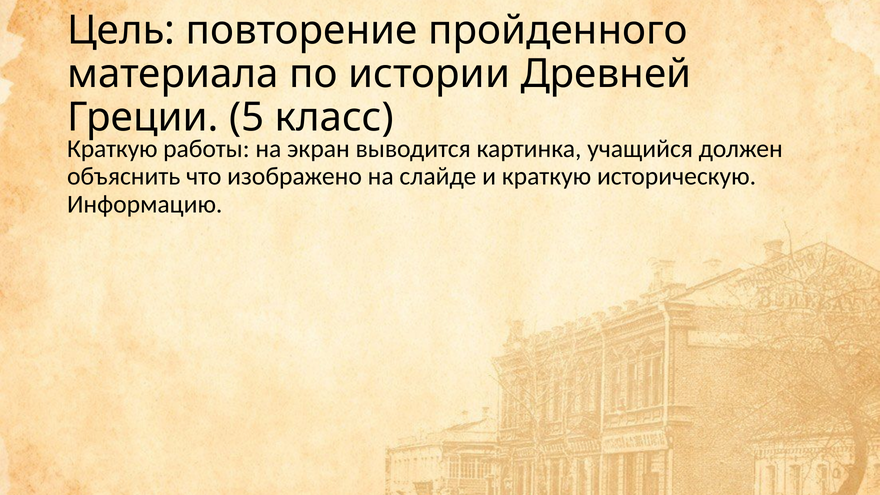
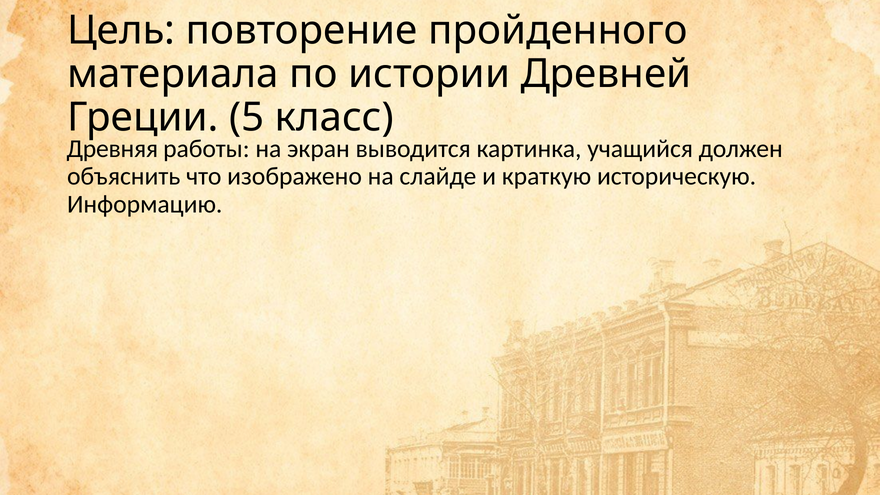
Краткую: Краткую -> Древняя (112, 149)
